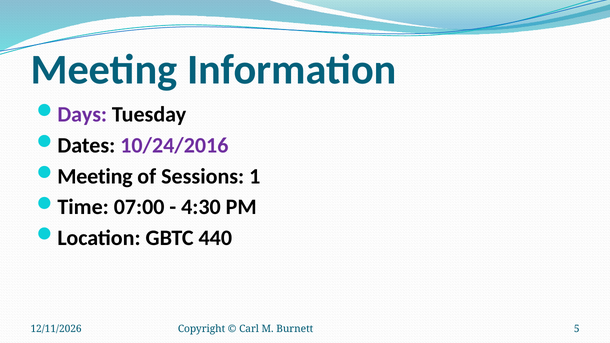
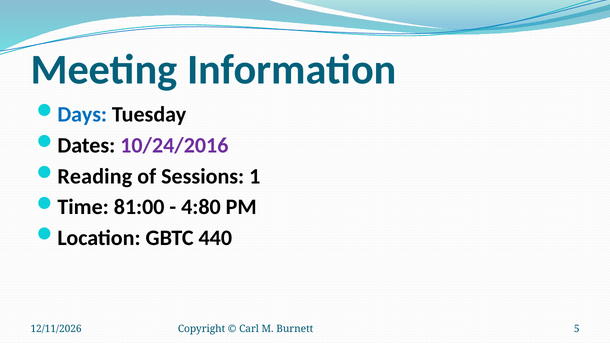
Days colour: purple -> blue (82, 115)
Meeting: Meeting -> Reading (95, 176)
07:00: 07:00 -> 81:00 (139, 207)
4:30: 4:30 -> 4:80 (201, 207)
